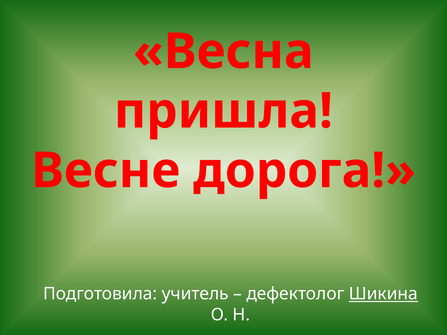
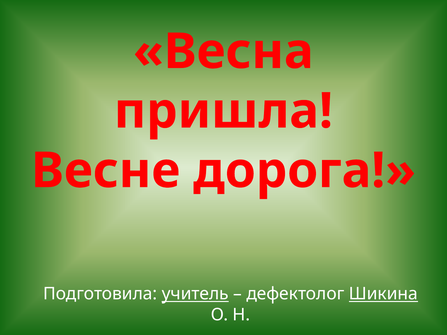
учитель underline: none -> present (195, 294)
